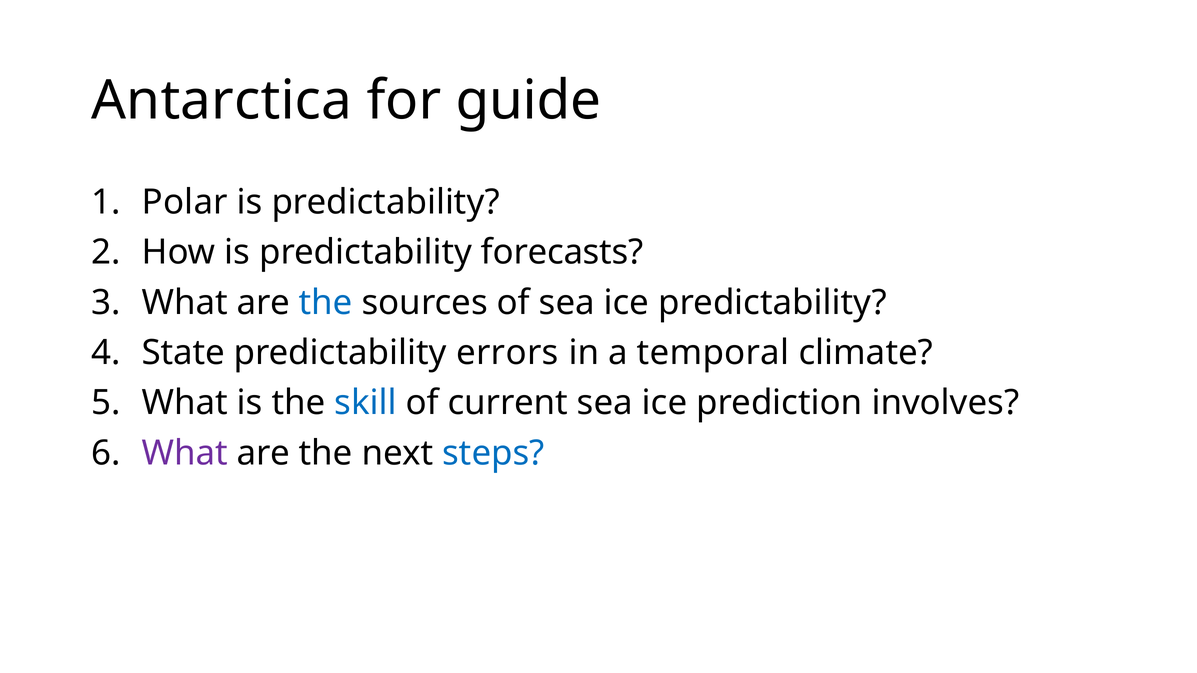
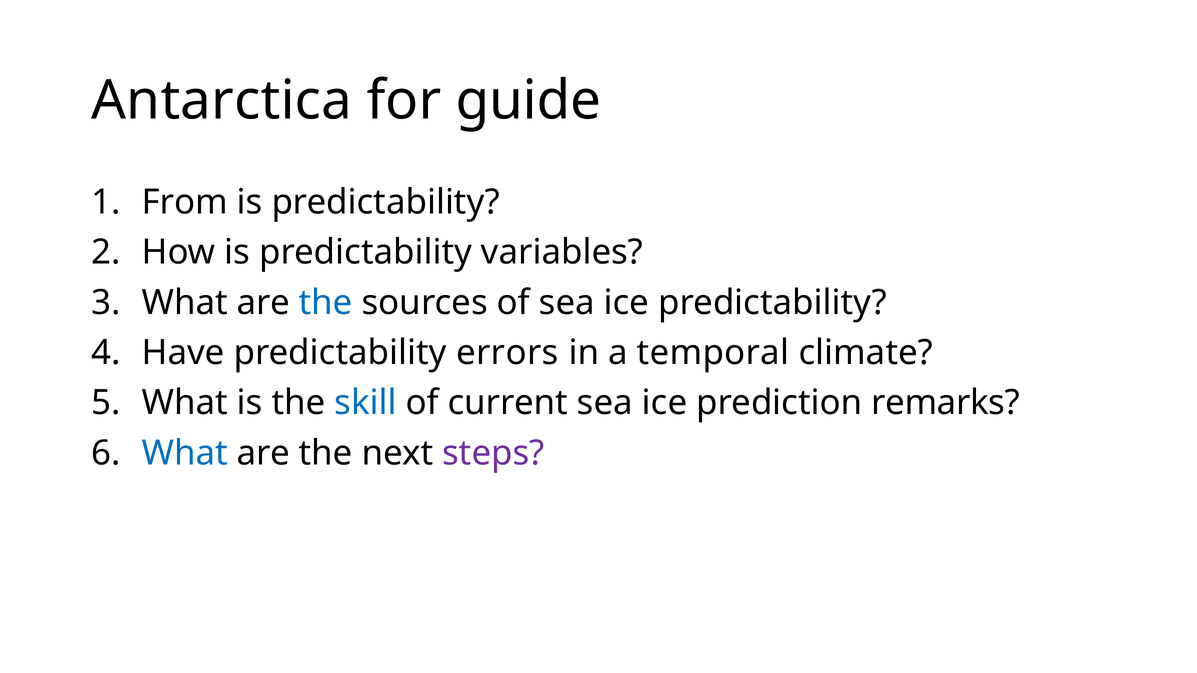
Polar: Polar -> From (185, 202)
forecasts: forecasts -> variables (562, 253)
State: State -> Have (183, 353)
involves: involves -> remarks (946, 403)
What colour: purple -> blue (185, 453)
steps colour: blue -> purple (493, 453)
